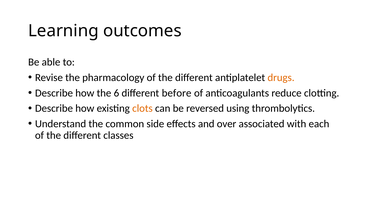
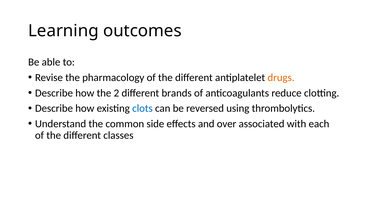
6: 6 -> 2 (116, 93)
before: before -> brands (177, 93)
clots colour: orange -> blue (142, 109)
